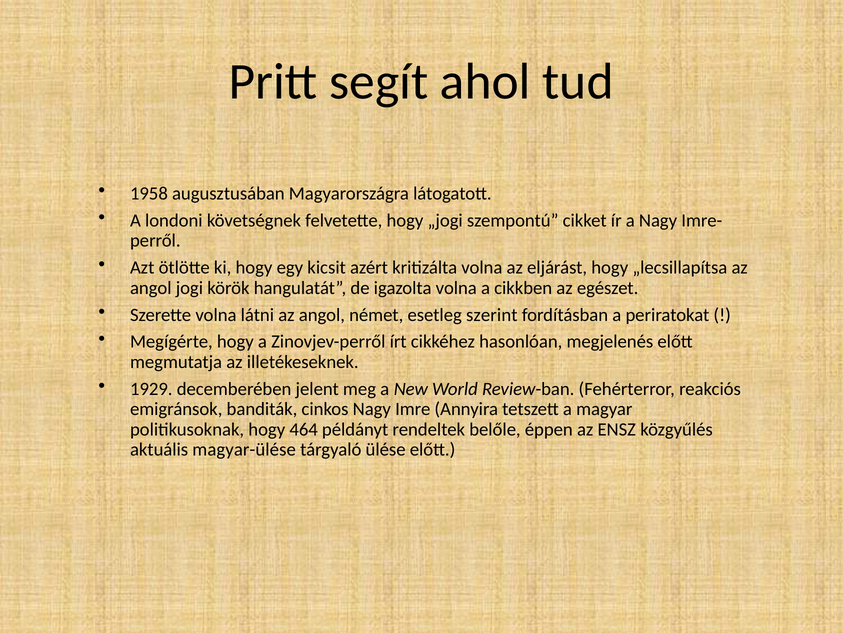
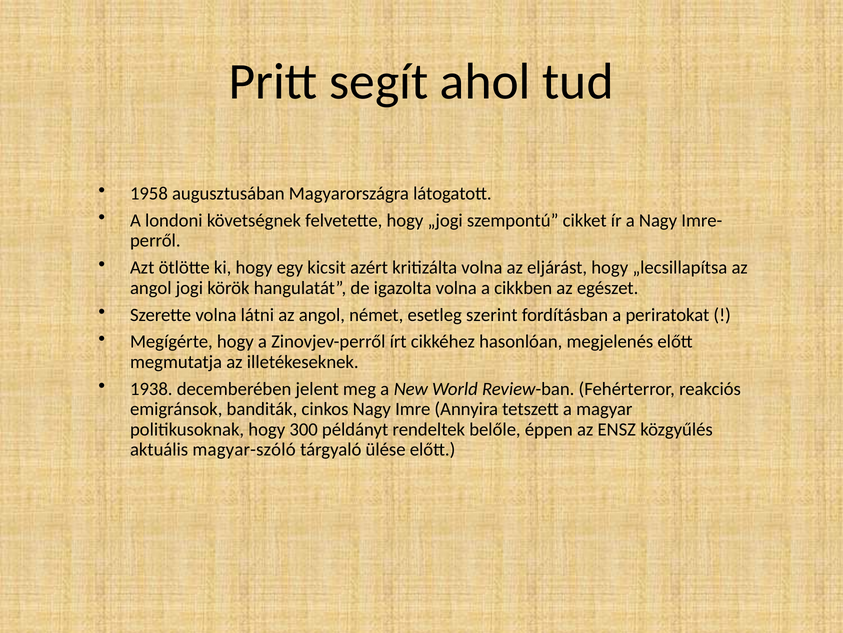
1929: 1929 -> 1938 (151, 389)
464: 464 -> 300 (304, 429)
magyar-ülése: magyar-ülése -> magyar-szóló (244, 449)
